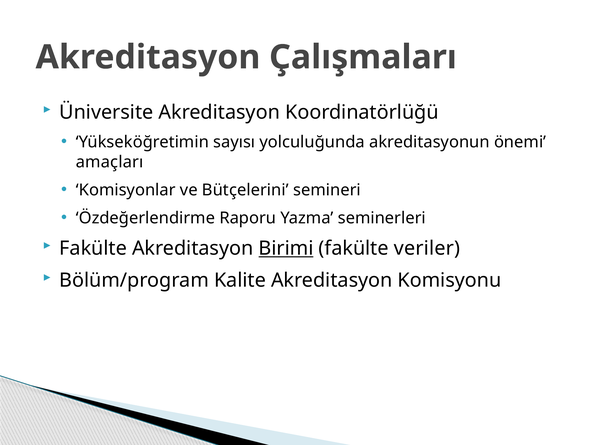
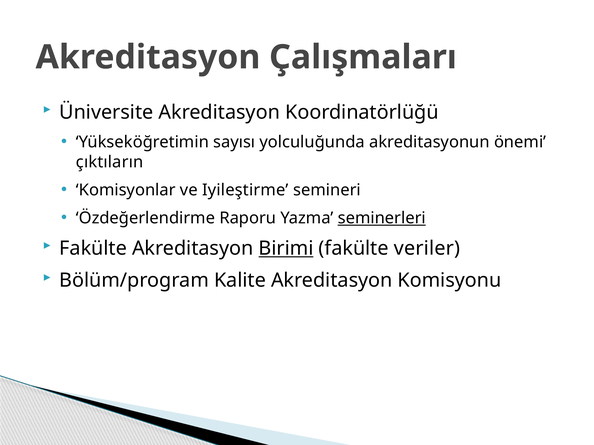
amaçları: amaçları -> çıktıların (110, 162)
Bütçelerini: Bütçelerini -> Iyileştirme (245, 190)
seminerleri underline: none -> present (382, 218)
